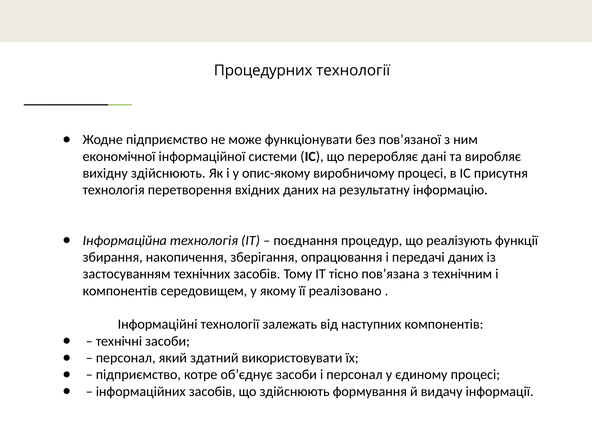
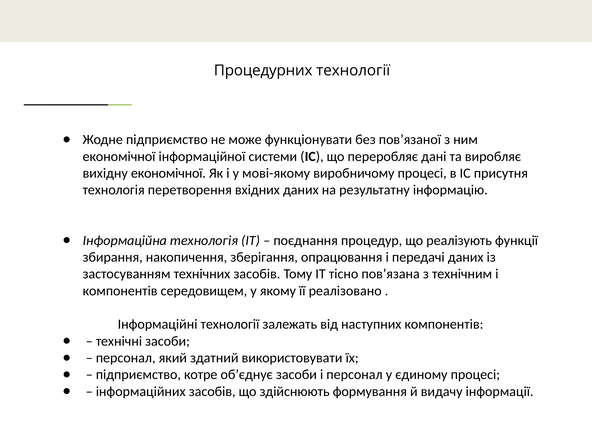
вихідну здійснюють: здійснюють -> економічної (168, 173)
опис-якому: опис-якому -> мові-якому (276, 173)
